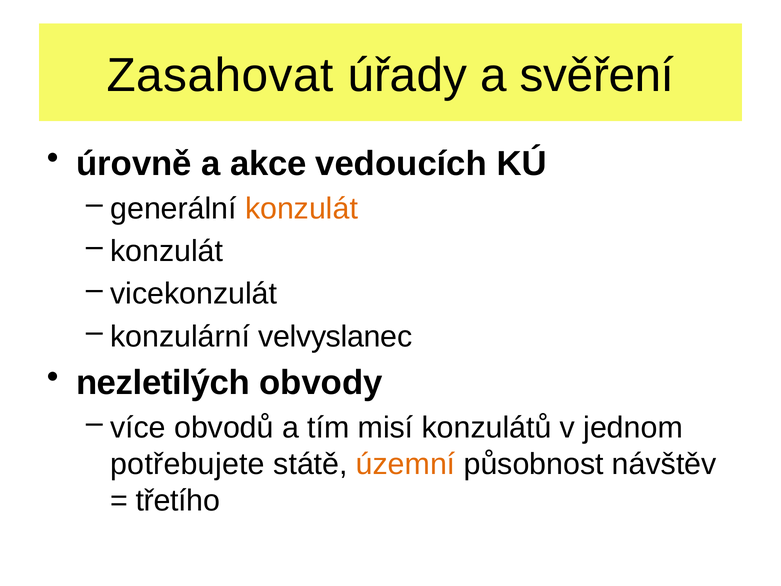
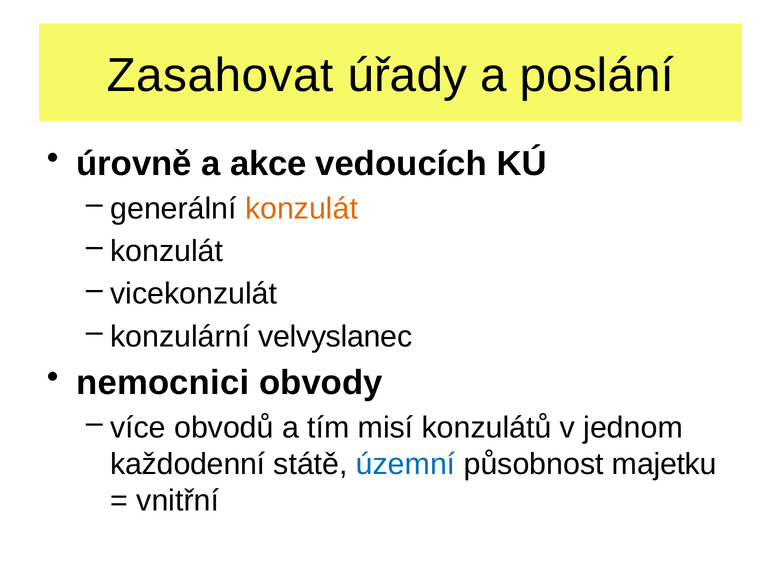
svěření: svěření -> poslání (597, 76)
nezletilých: nezletilých -> nemocnici (163, 383)
potřebujete: potřebujete -> každodenní (188, 464)
územní colour: orange -> blue (406, 464)
návštěv: návštěv -> majetku (664, 464)
třetího: třetího -> vnitřní (178, 500)
